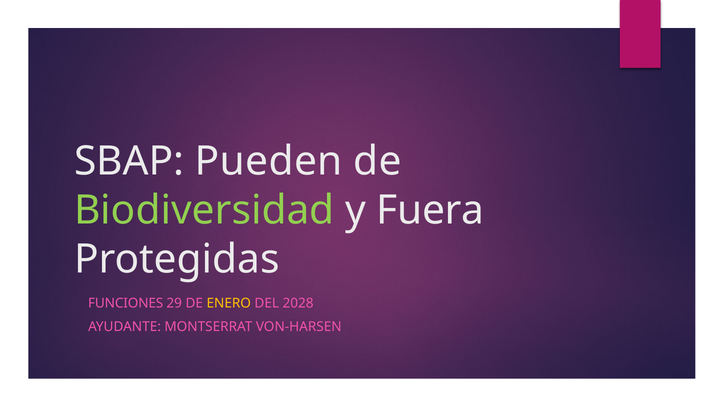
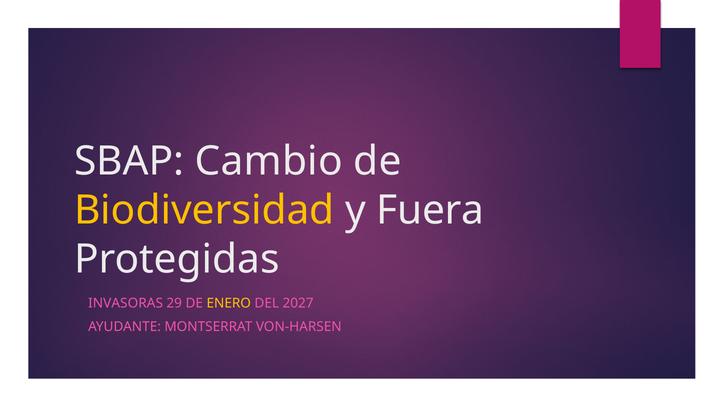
Pueden: Pueden -> Cambio (269, 162)
Biodiversidad colour: light green -> yellow (204, 211)
FUNCIONES: FUNCIONES -> INVASORAS (126, 303)
2028: 2028 -> 2027 (298, 303)
